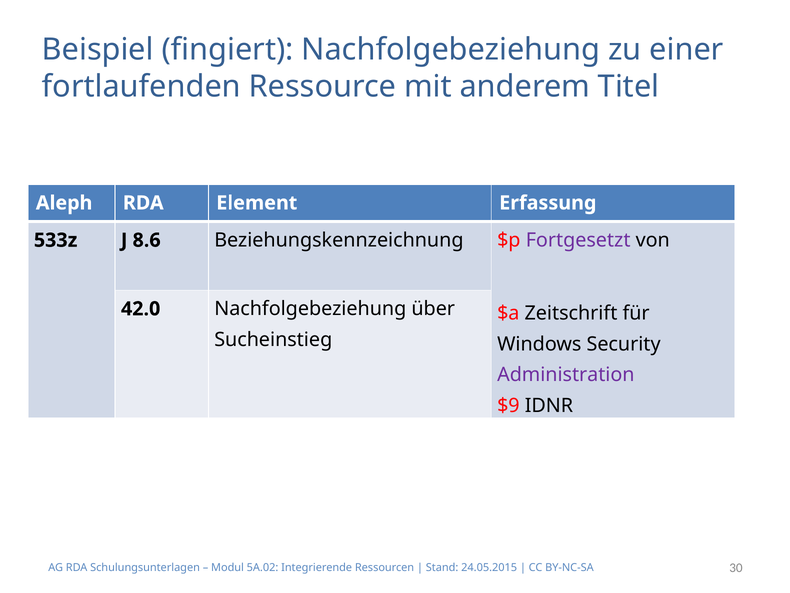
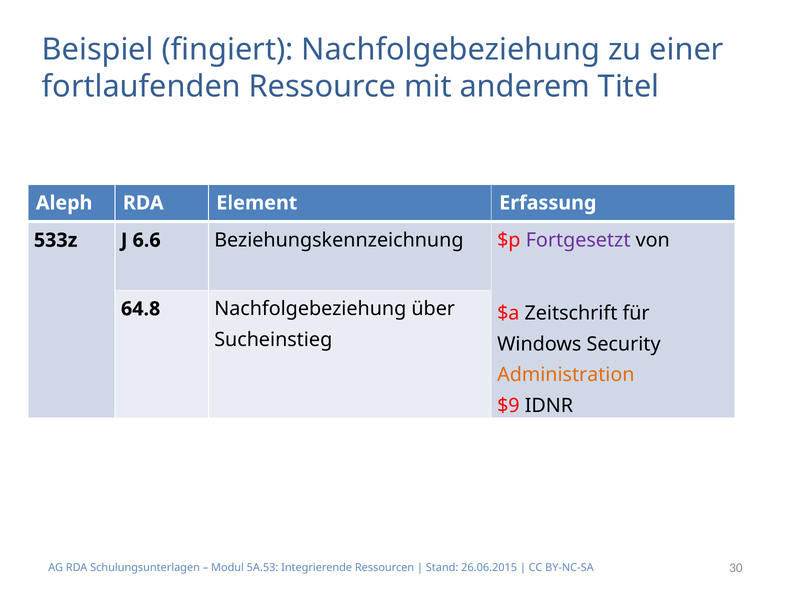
8.6: 8.6 -> 6.6 (147, 240)
42.0: 42.0 -> 64.8 (141, 309)
Administration colour: purple -> orange (566, 375)
5A.02: 5A.02 -> 5A.53 (263, 567)
24.05.2015: 24.05.2015 -> 26.06.2015 (489, 567)
